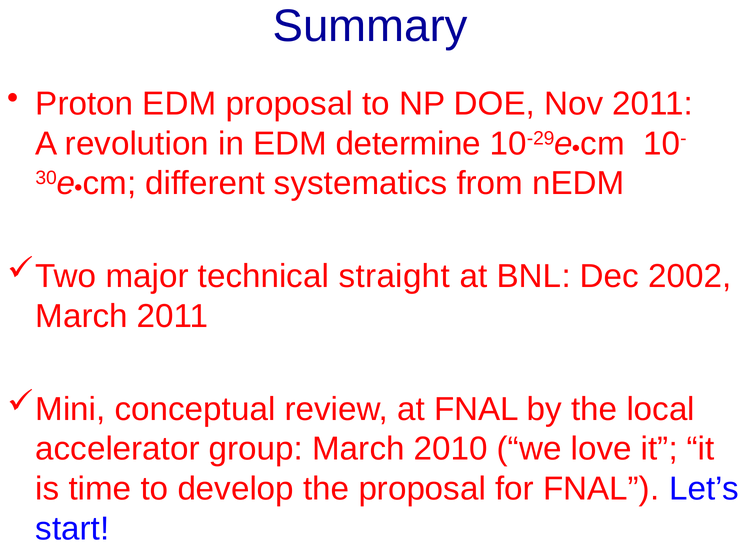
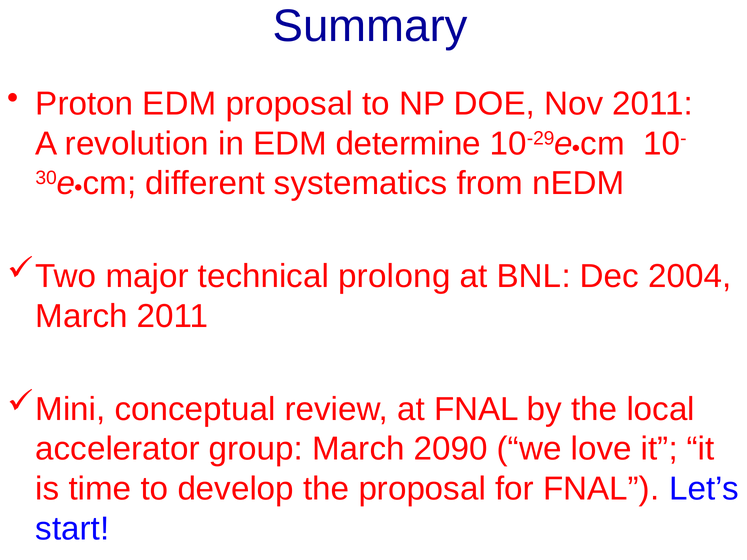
straight: straight -> prolong (394, 276)
2002: 2002 -> 2004 (690, 276)
2010: 2010 -> 2090 (451, 449)
